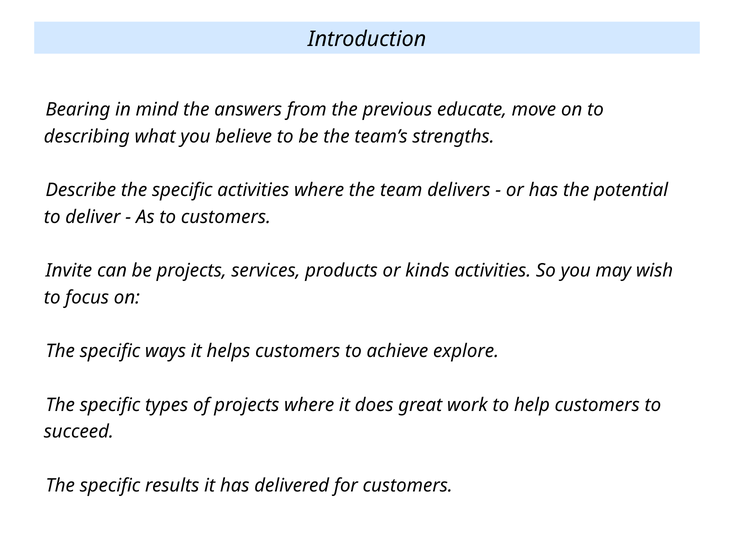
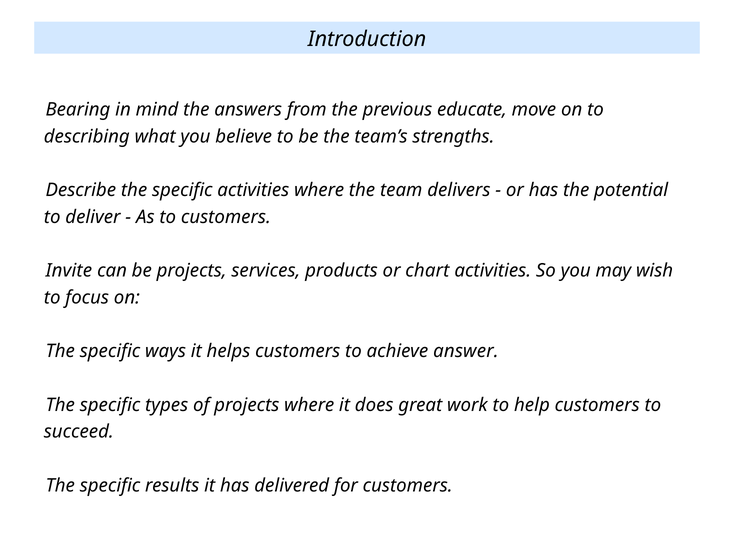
kinds: kinds -> chart (427, 271)
explore: explore -> answer (466, 351)
